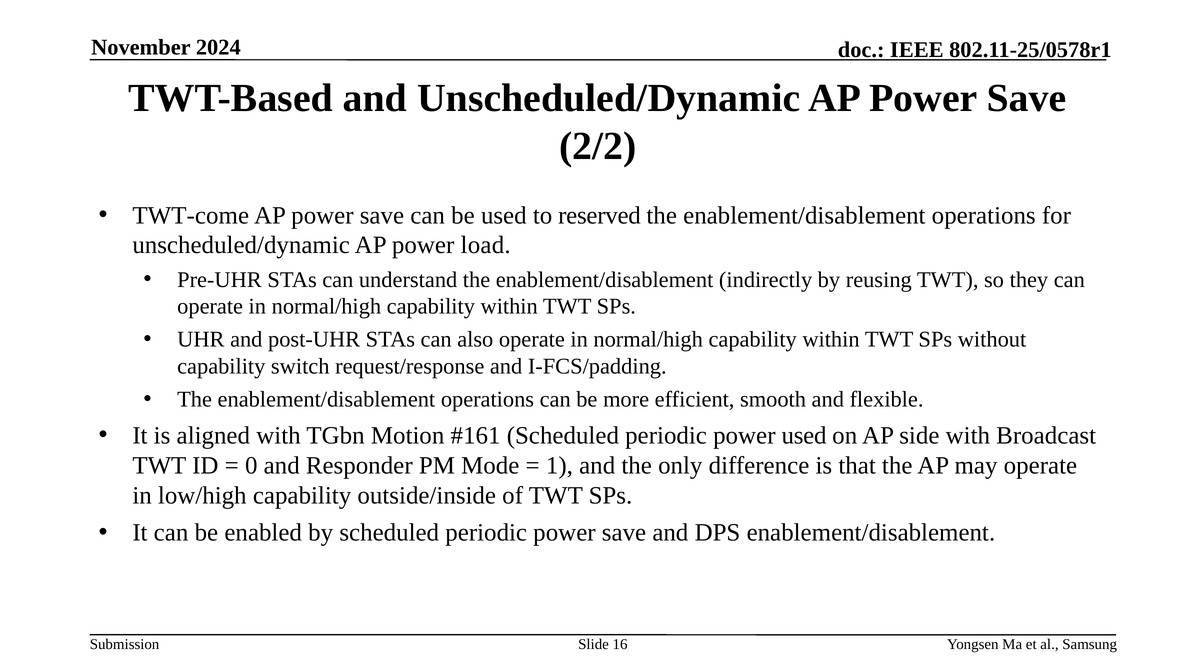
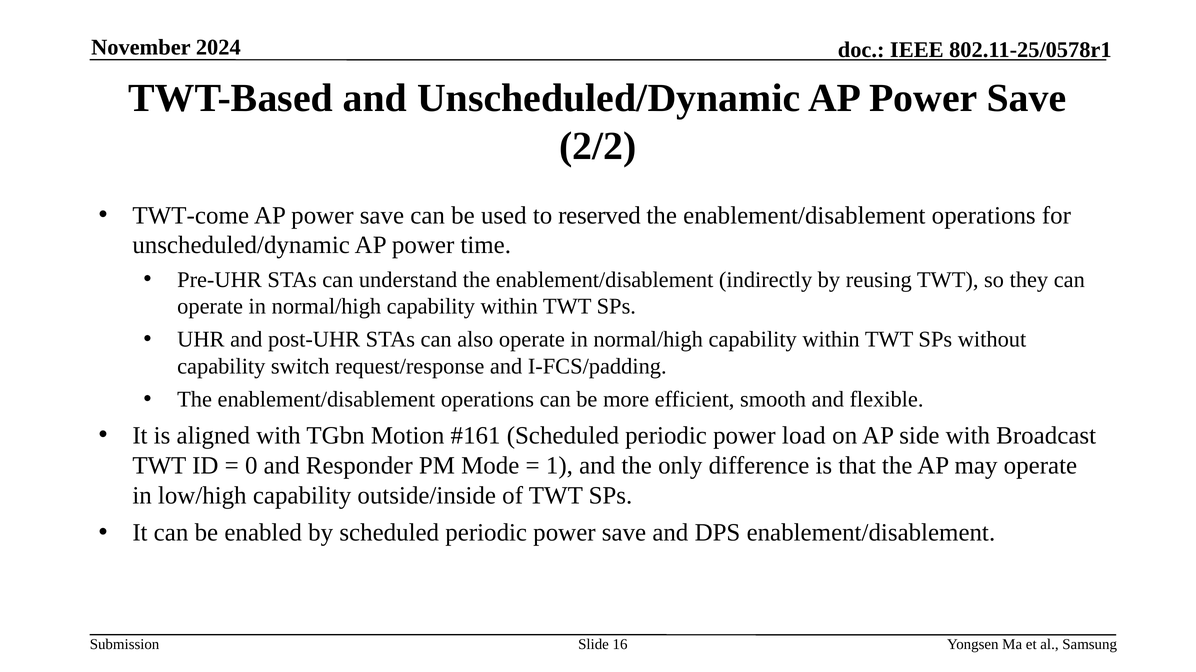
load: load -> time (486, 245)
power used: used -> load (804, 436)
